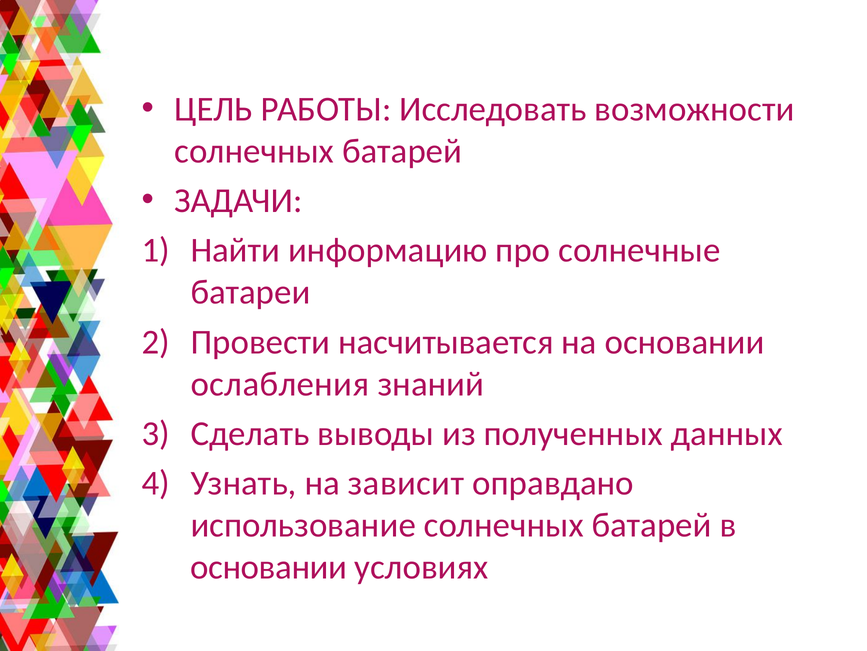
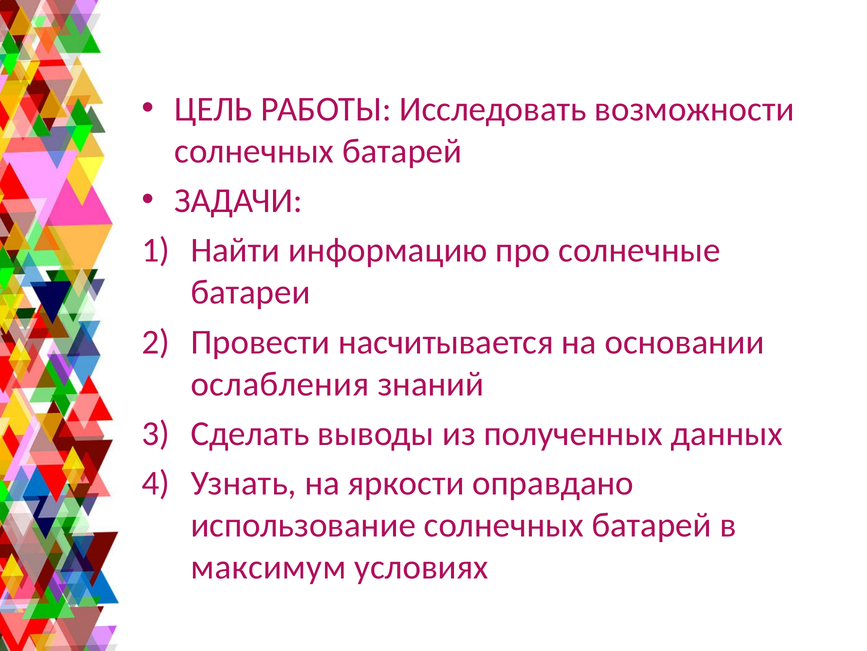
зависит: зависит -> яркости (406, 483)
основании: основании -> максимум (268, 567)
